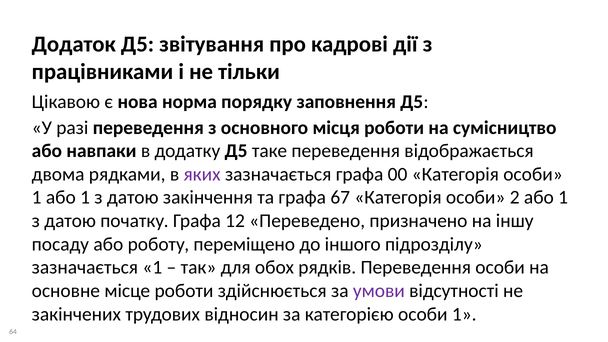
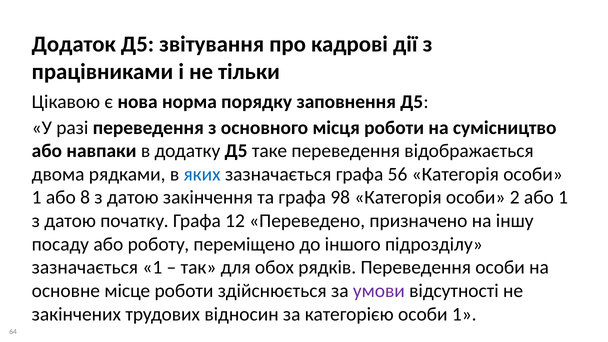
яких colour: purple -> blue (202, 174)
00: 00 -> 56 (398, 174)
1 або 1: 1 -> 8 (85, 198)
67: 67 -> 98 (340, 198)
